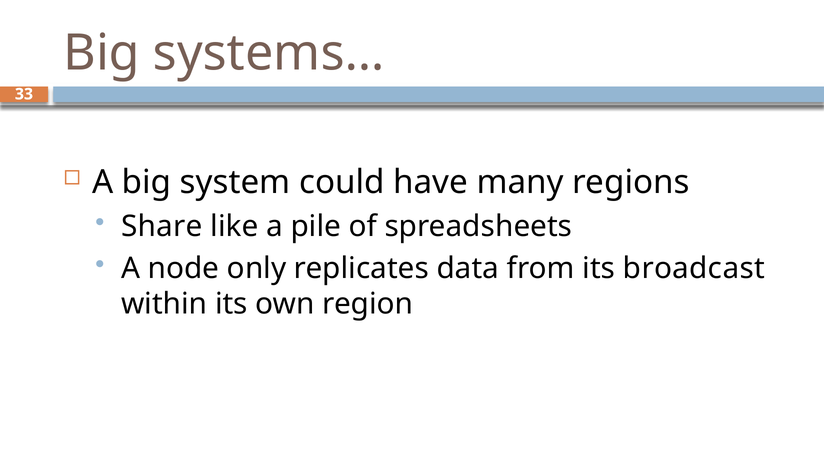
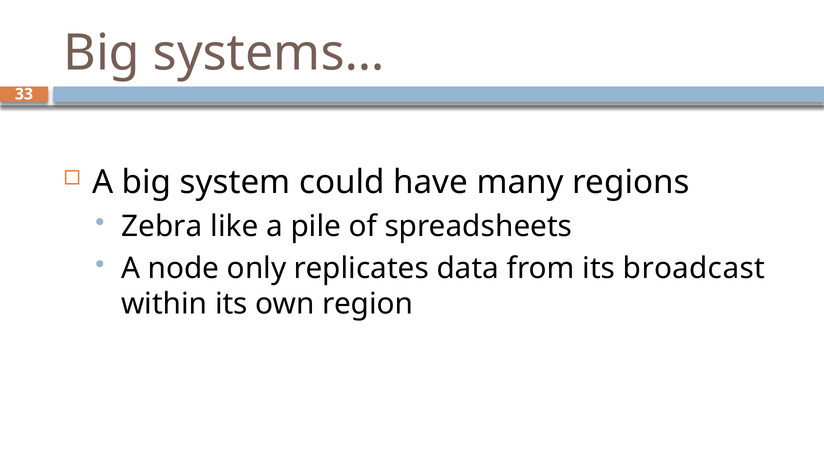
Share: Share -> Zebra (162, 226)
